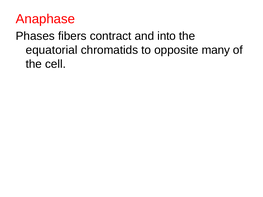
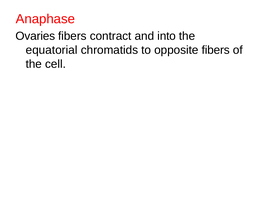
Phases: Phases -> Ovaries (35, 36)
opposite many: many -> fibers (216, 50)
